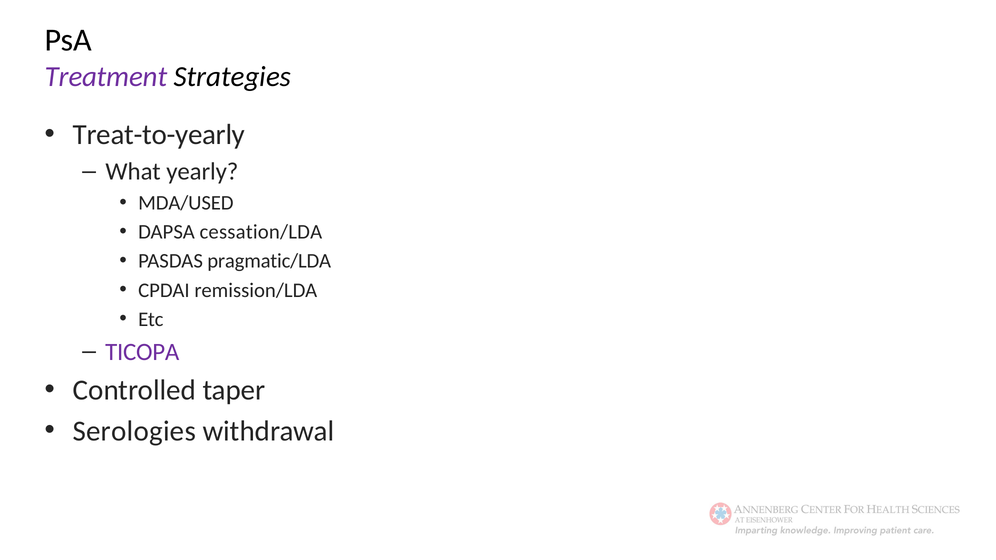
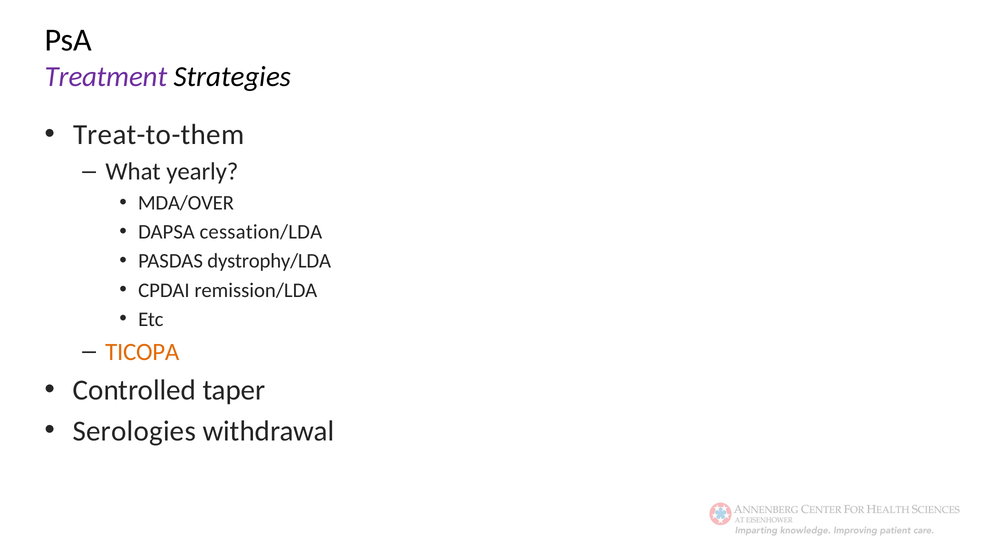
Treat-to-yearly: Treat-to-yearly -> Treat-to-them (159, 135)
MDA/USED: MDA/USED -> MDA/OVER (186, 203)
pragmatic/LDA: pragmatic/LDA -> dystrophy/LDA (269, 261)
TICOPA colour: purple -> orange (142, 352)
